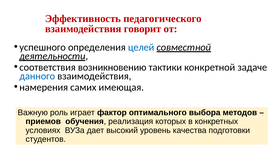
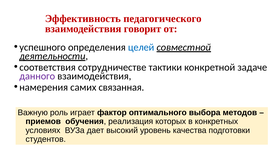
возникновению: возникновению -> сотрудничестве (112, 67)
данного colour: blue -> purple (37, 76)
имеющая: имеющая -> связанная (121, 87)
